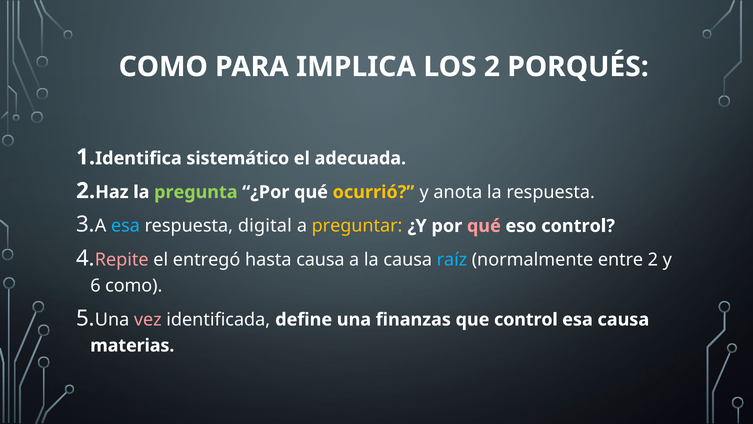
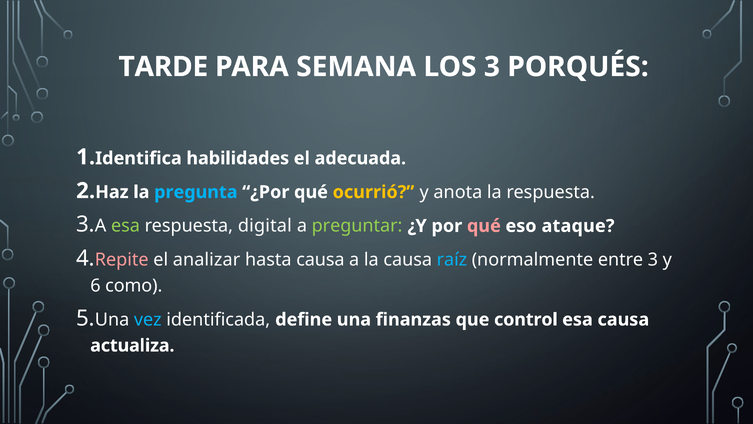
COMO: COMO -> TARDE (163, 67)
IMPLICA: IMPLICA -> SEMANA (356, 67)
LOS 2: 2 -> 3 (492, 67)
sistemático: sistemático -> habilidades (238, 158)
pregunta colour: light green -> light blue (196, 192)
esa colour: light blue -> light green (125, 226)
preguntar colour: yellow -> light green (357, 226)
eso control: control -> ataque (578, 226)
entregó: entregó -> analizar (207, 260)
entre 2: 2 -> 3 (653, 260)
vez colour: pink -> light blue (148, 319)
materias: materias -> actualiza (132, 345)
